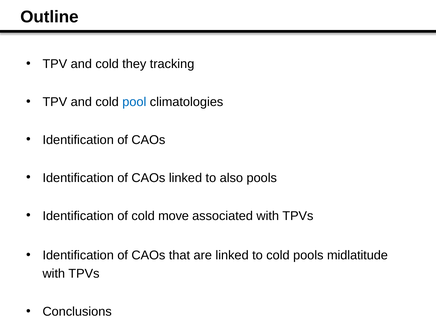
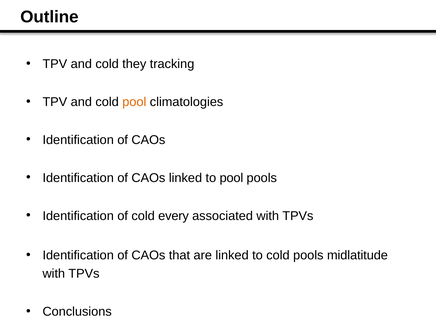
pool colour: blue -> orange (134, 102)
to also: also -> pool (231, 178)
move: move -> every (174, 216)
